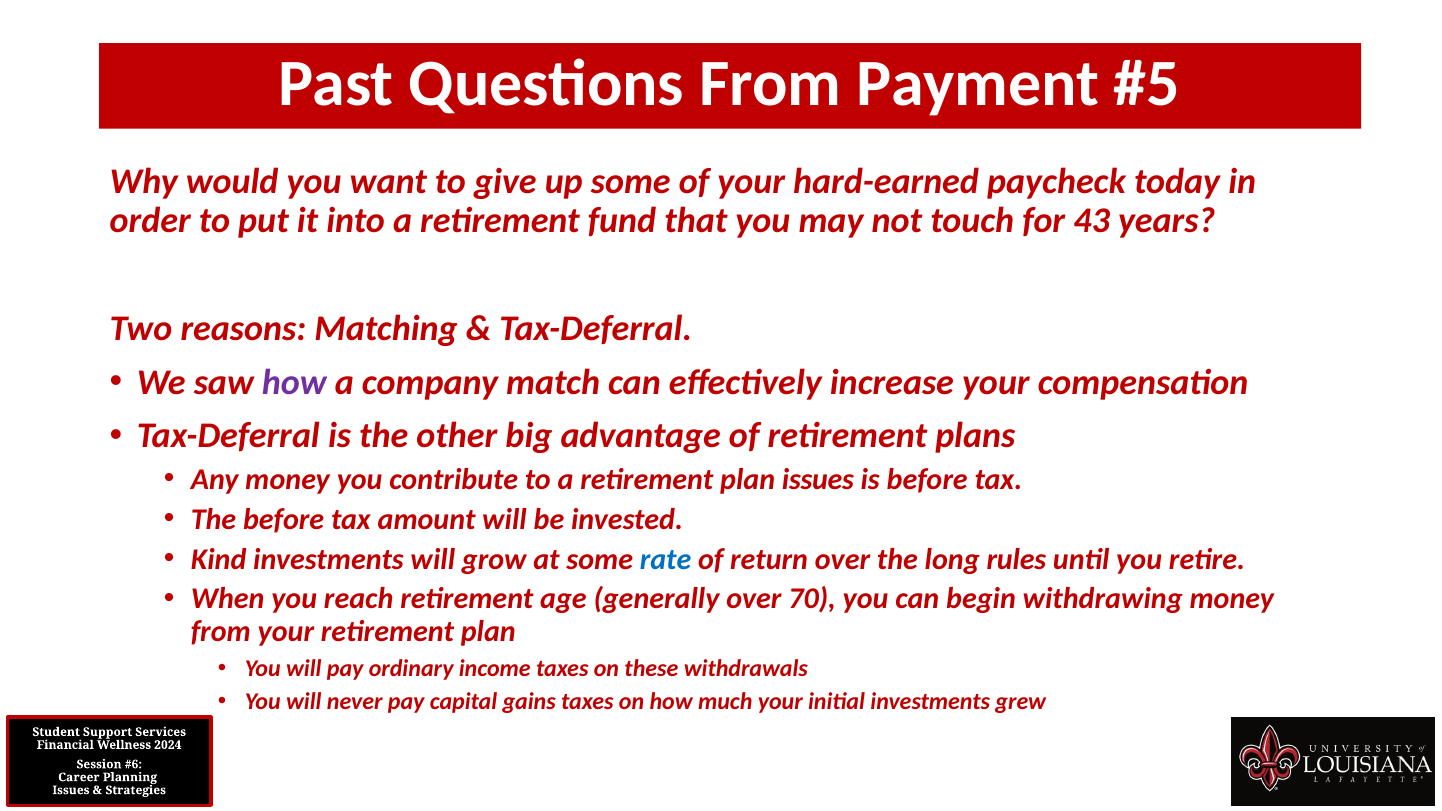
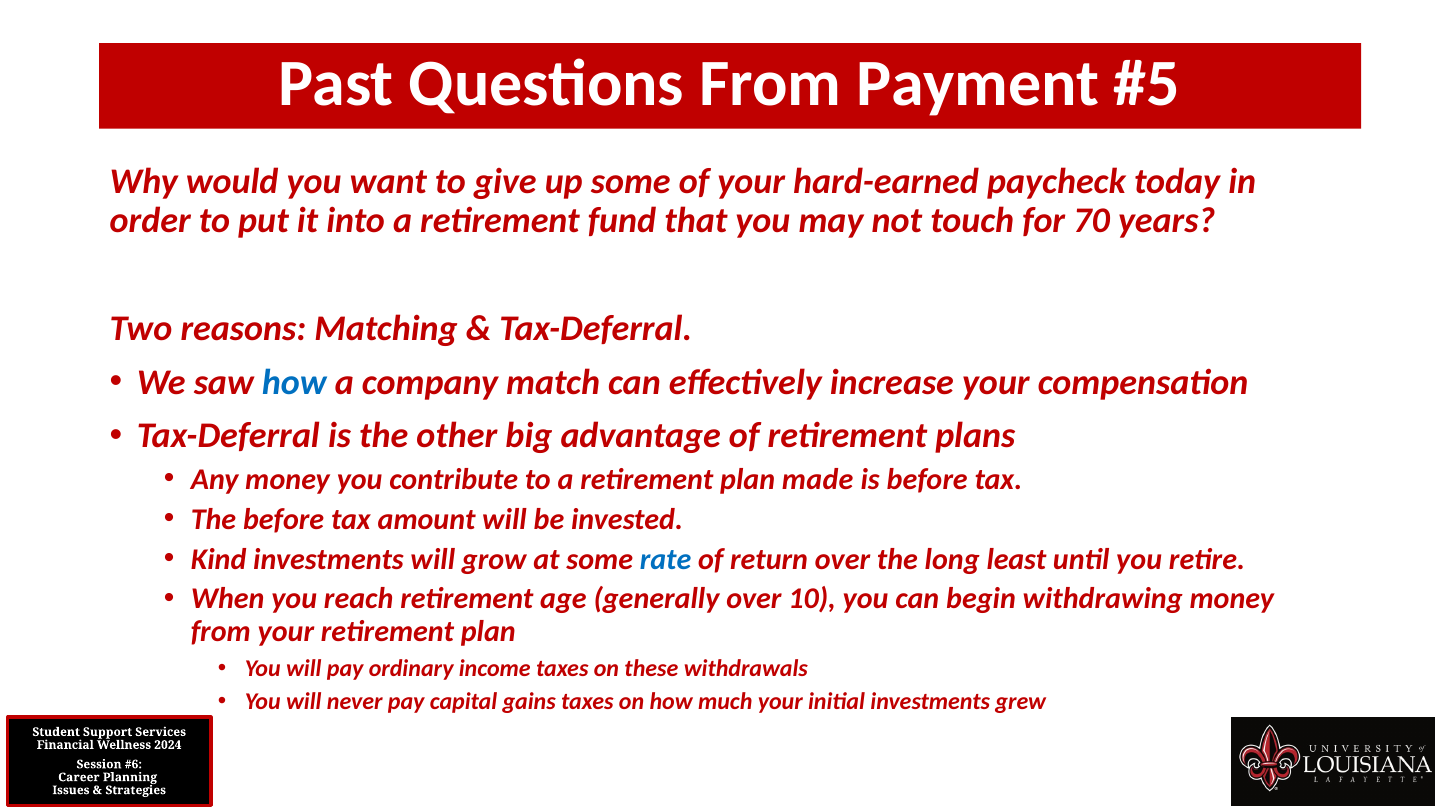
43: 43 -> 70 (1092, 220)
how colour: purple -> blue (294, 382)
plan issues: issues -> made (818, 479)
rules: rules -> least (1016, 559)
70: 70 -> 10 (812, 599)
